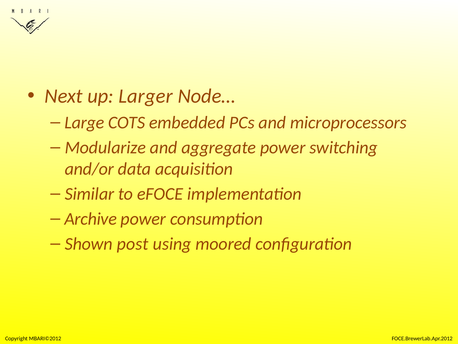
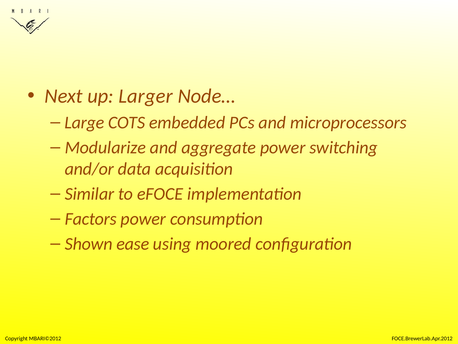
Archive: Archive -> Factors (91, 219)
post: post -> ease (133, 244)
